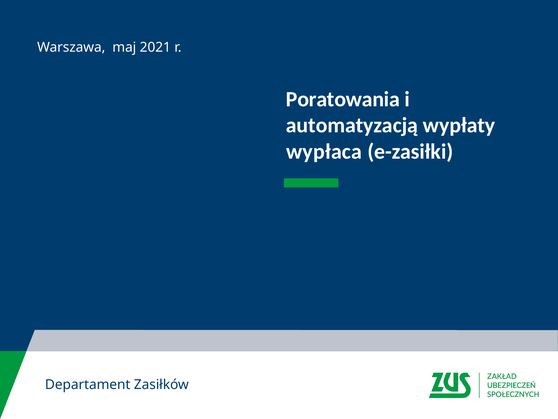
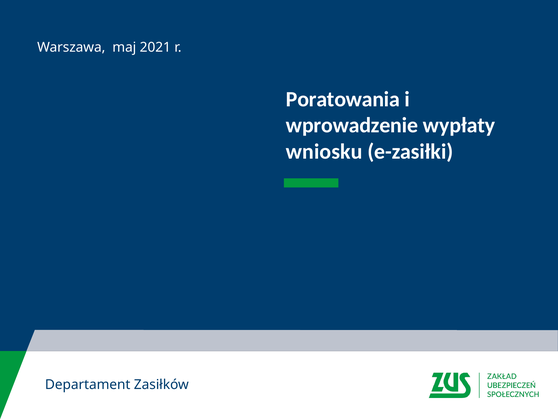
automatyzacją: automatyzacją -> wprowadzenie (352, 125)
wypłaca: wypłaca -> wniosku (324, 151)
